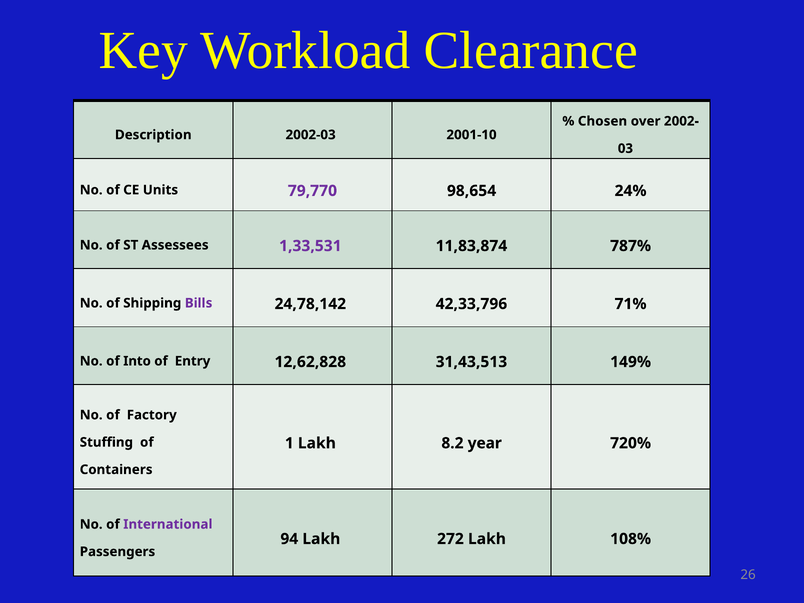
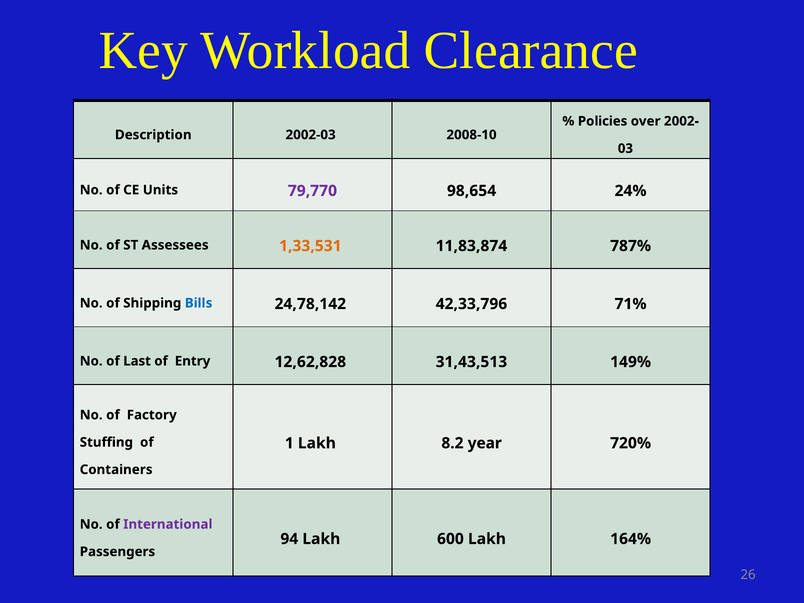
Chosen: Chosen -> Policies (603, 121)
2001-10: 2001-10 -> 2008-10 (472, 135)
1,33,531 colour: purple -> orange (310, 246)
Bills colour: purple -> blue (199, 303)
Into: Into -> Last (137, 361)
272: 272 -> 600 (450, 539)
108%: 108% -> 164% (631, 539)
